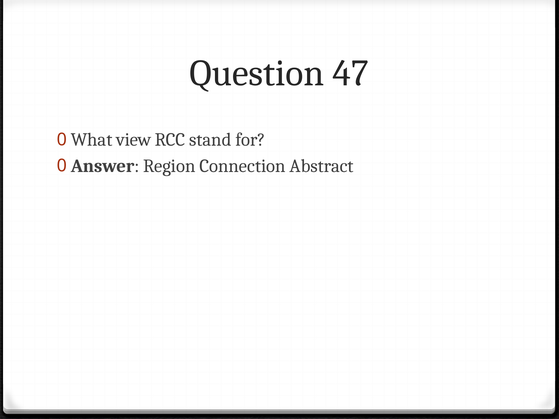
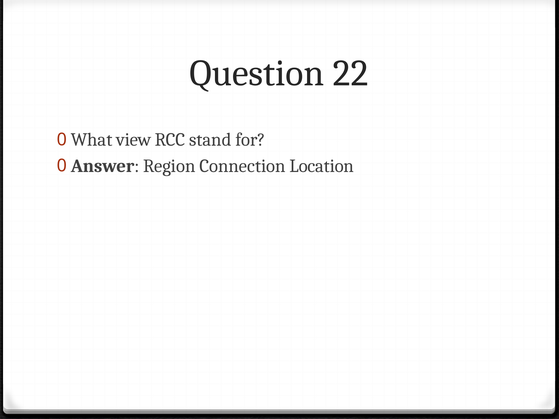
47: 47 -> 22 (351, 73)
Abstract: Abstract -> Location (322, 166)
